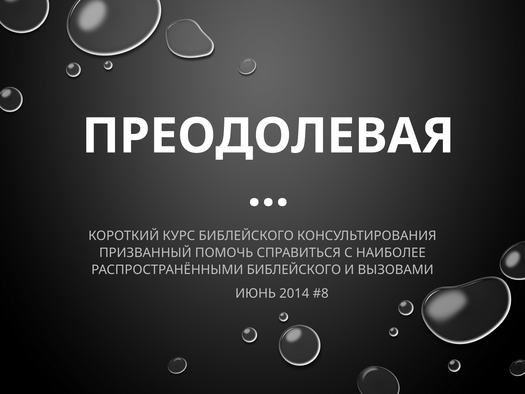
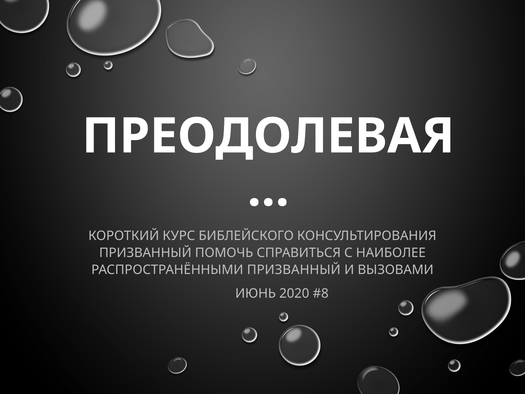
РАСПРОСТРАНЁННЫМИ БИБЛЕЙСКОГО: БИБЛЕЙСКОГО -> ПРИЗВАННЫЙ (294, 270)
2014: 2014 -> 2020 (294, 293)
